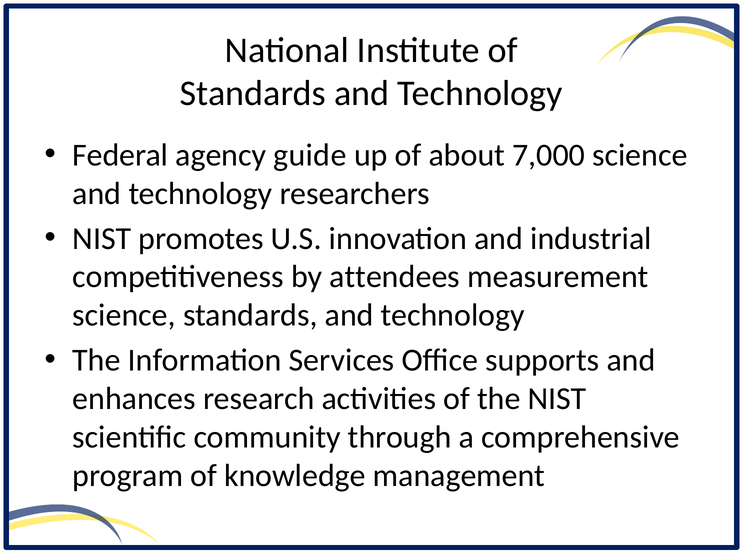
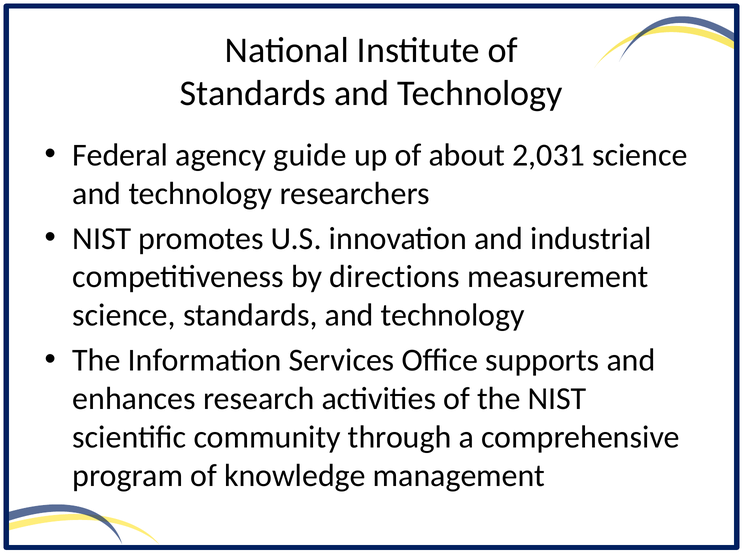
7,000: 7,000 -> 2,031 (549, 155)
attendees: attendees -> directions (395, 277)
